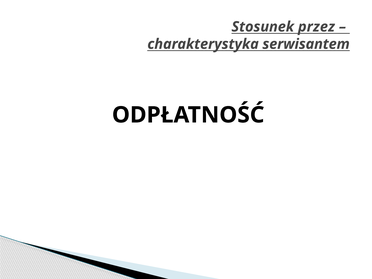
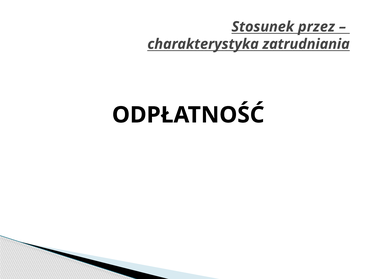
serwisantem: serwisantem -> zatrudniania (306, 44)
